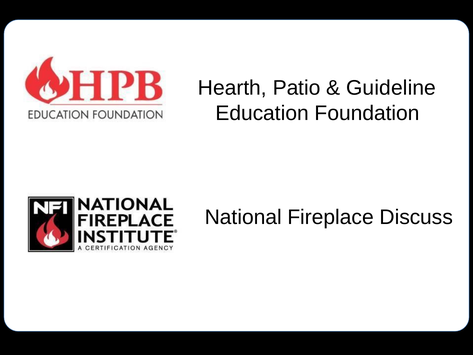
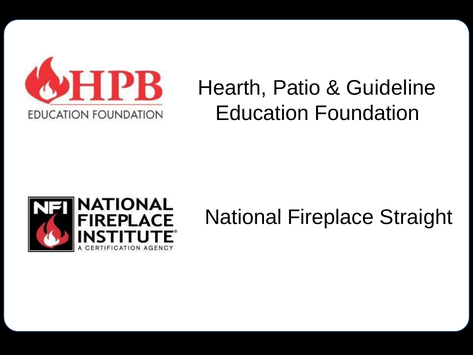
Discuss: Discuss -> Straight (416, 217)
